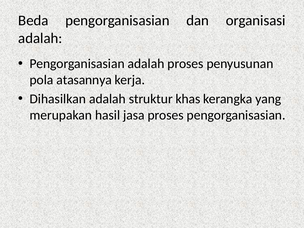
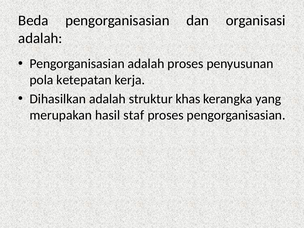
atasannya: atasannya -> ketepatan (84, 80)
jasa: jasa -> staf (134, 115)
